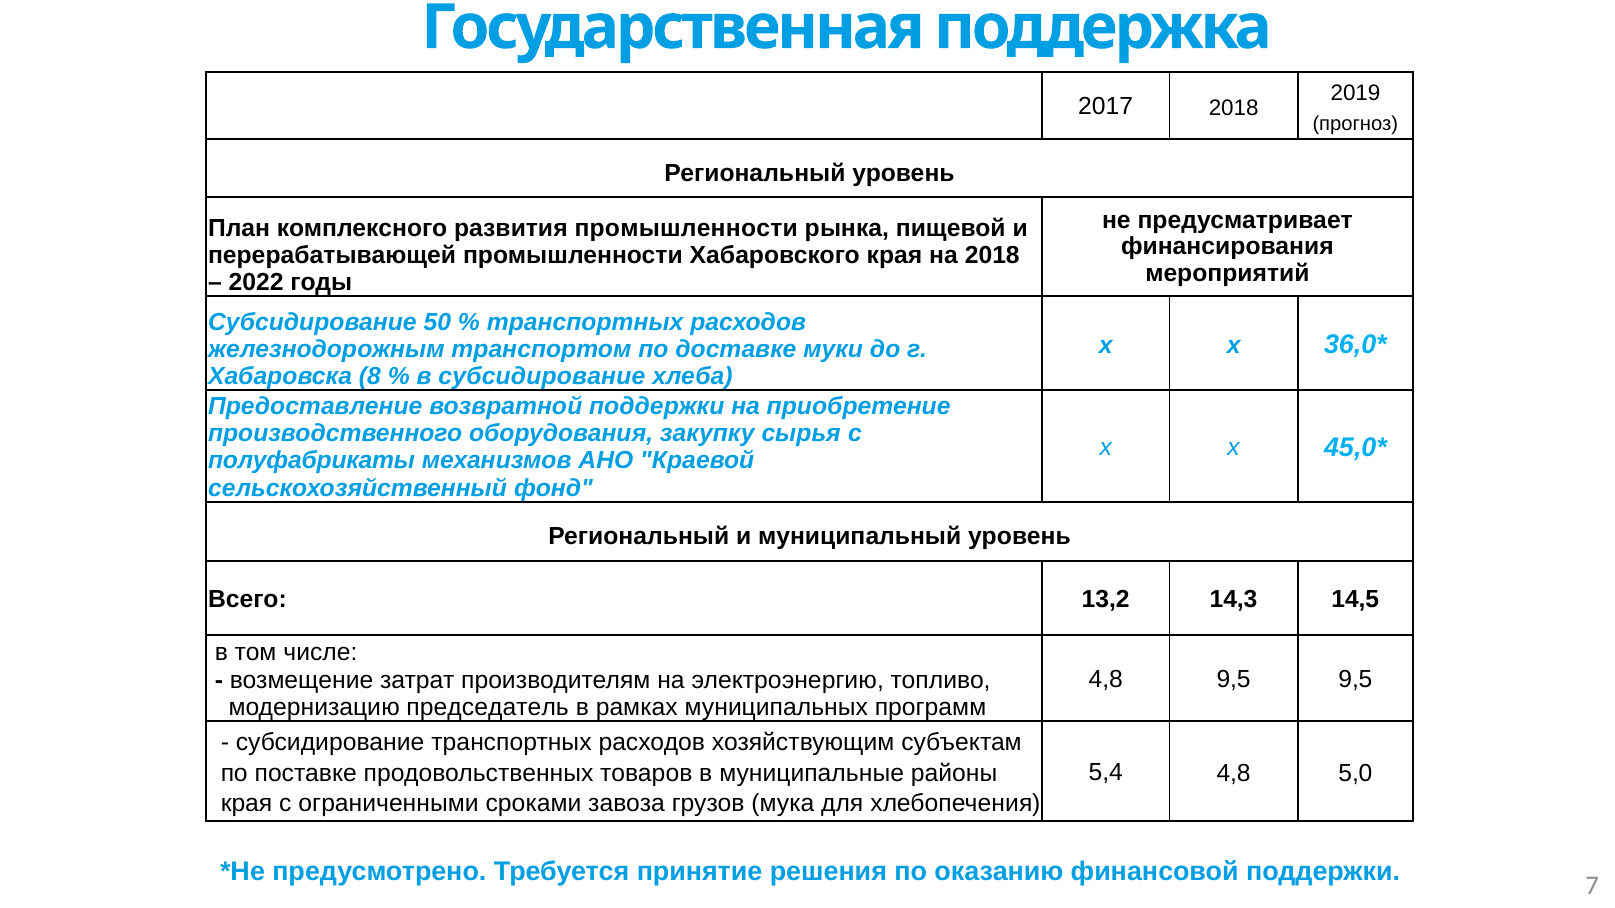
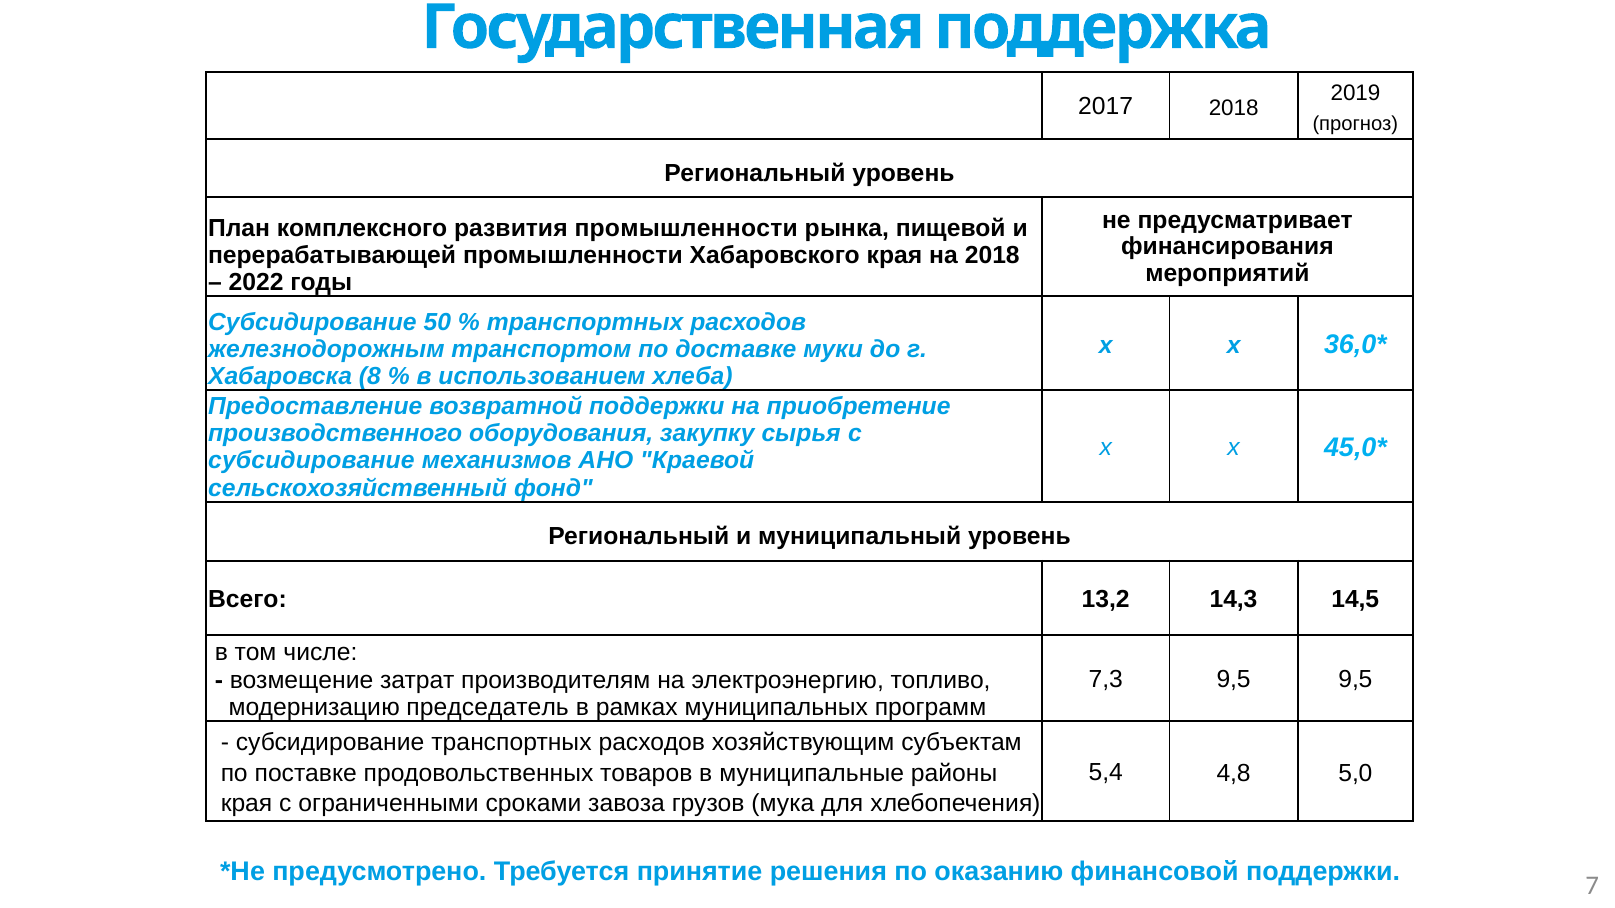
в субсидирование: субсидирование -> использованием (542, 377)
полуфабрикаты: полуфабрикаты -> субсидирование (311, 461)
4,8: 4,8 -> 7,3 (1106, 680)
